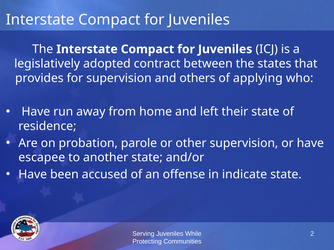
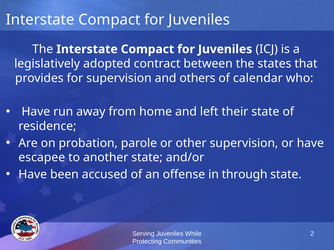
applying: applying -> calendar (258, 78)
indicate: indicate -> through (245, 175)
